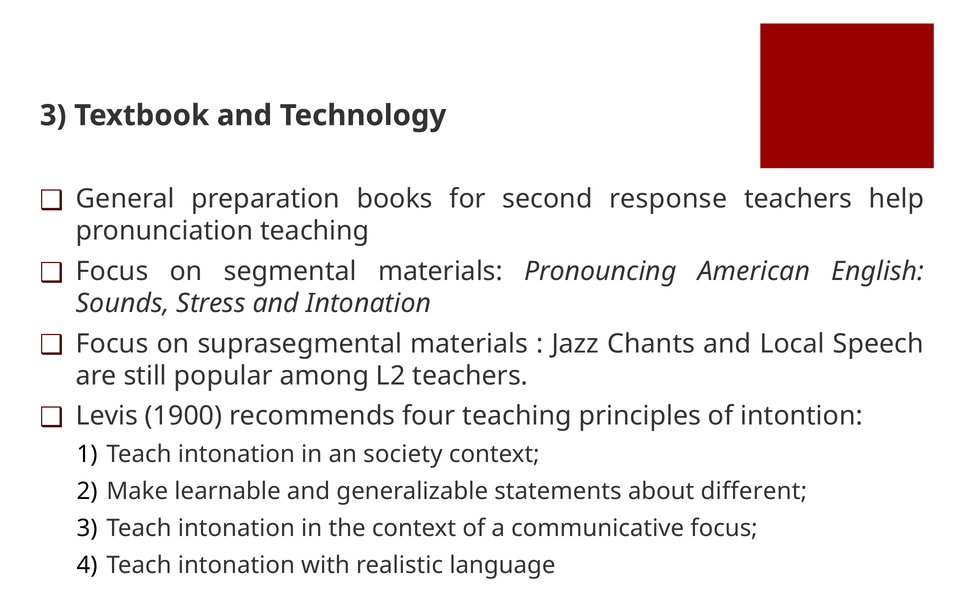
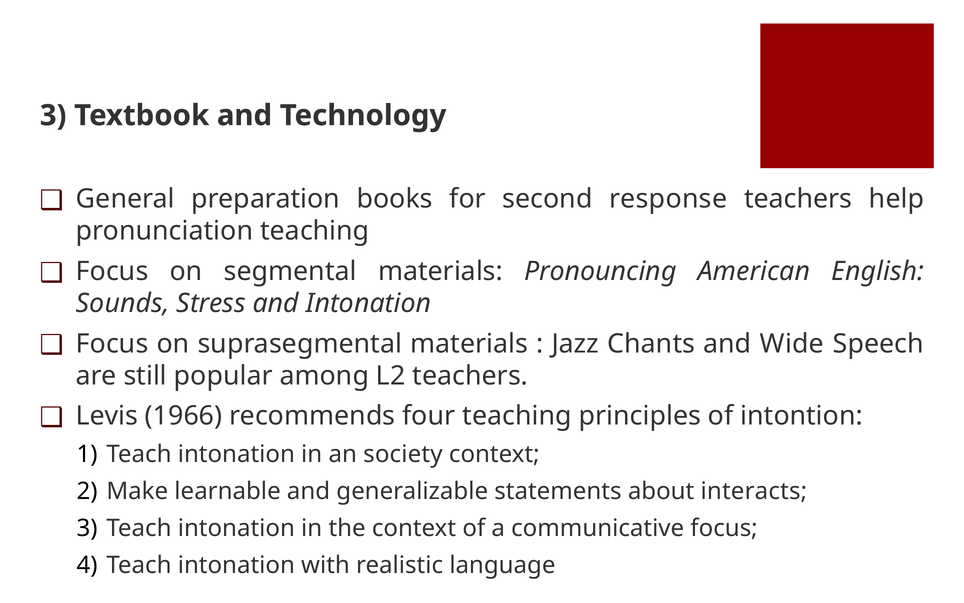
Local: Local -> Wide (792, 343)
1900: 1900 -> 1966 (184, 416)
different: different -> interacts (754, 491)
